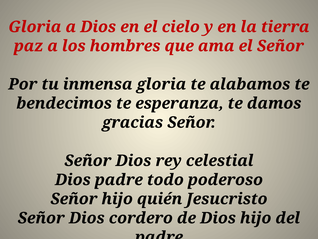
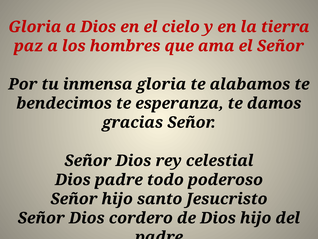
quién: quién -> santo (160, 199)
